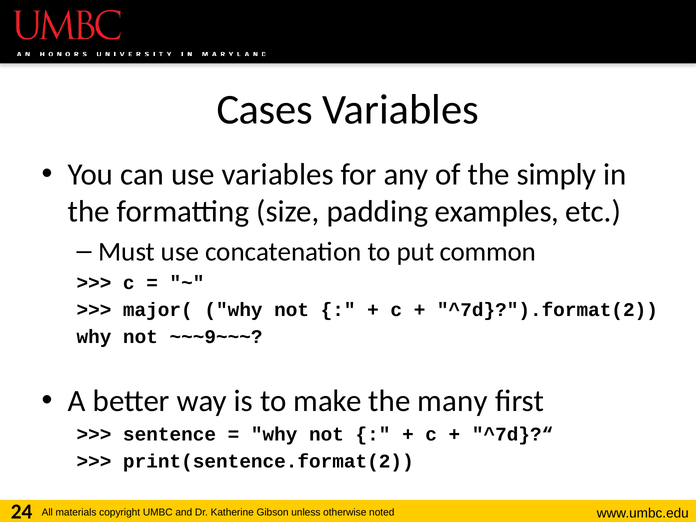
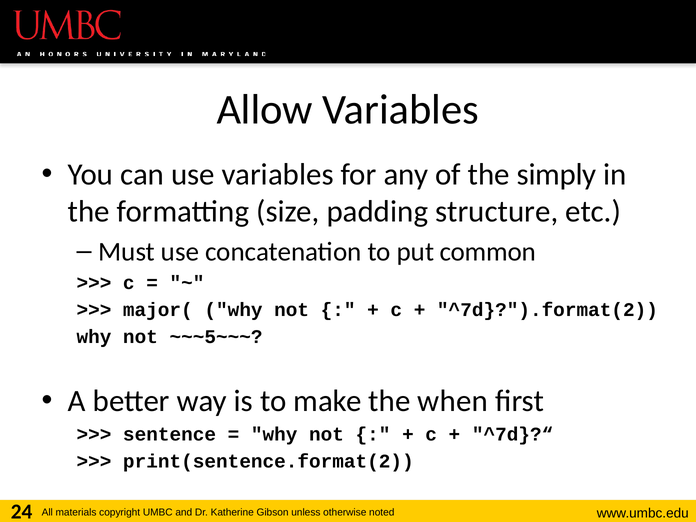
Cases: Cases -> Allow (265, 110)
examples: examples -> structure (497, 212)
~~~9~~~: ~~~9~~~ -> ~~~5~~~ (216, 337)
many: many -> when (453, 401)
